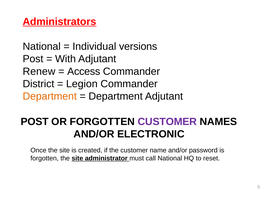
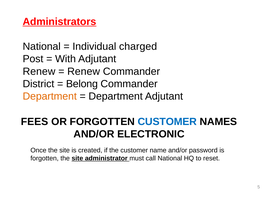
versions: versions -> charged (138, 47)
Access: Access -> Renew (84, 71)
Legion: Legion -> Belong (82, 84)
POST: POST -> FEES (35, 122)
CUSTOMER colour: purple -> blue (167, 122)
